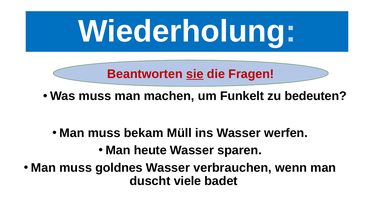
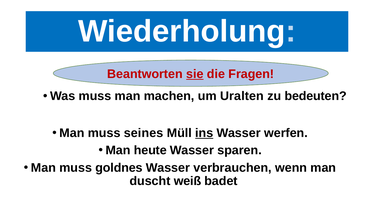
Funkelt: Funkelt -> Uralten (242, 96)
bekam: bekam -> seines (144, 133)
ins underline: none -> present (204, 133)
viele: viele -> weiß (187, 181)
